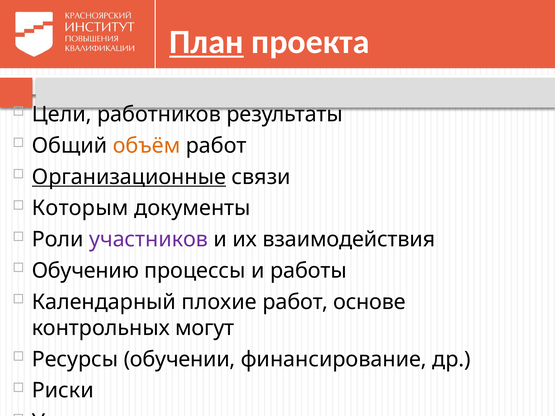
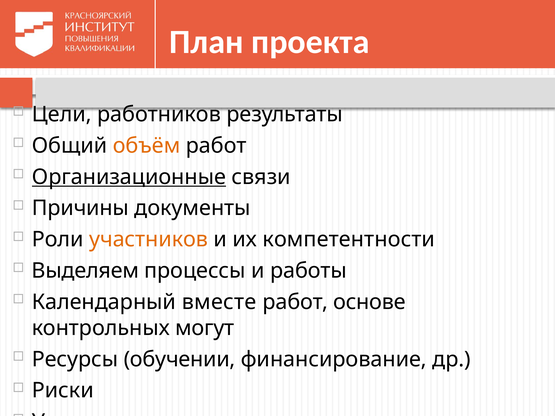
План underline: present -> none (206, 42)
Которым: Которым -> Причины (80, 208)
участников colour: purple -> orange (149, 240)
взаимодействия: взаимодействия -> компетентности (349, 240)
Обучению: Обучению -> Выделяем (85, 271)
плохие: плохие -> вместе (219, 302)
